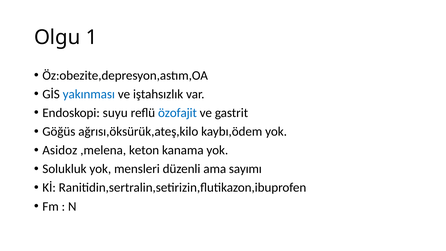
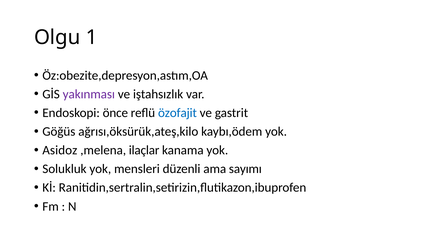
yakınması colour: blue -> purple (89, 94)
suyu: suyu -> önce (115, 113)
keton: keton -> ilaçlar (144, 150)
